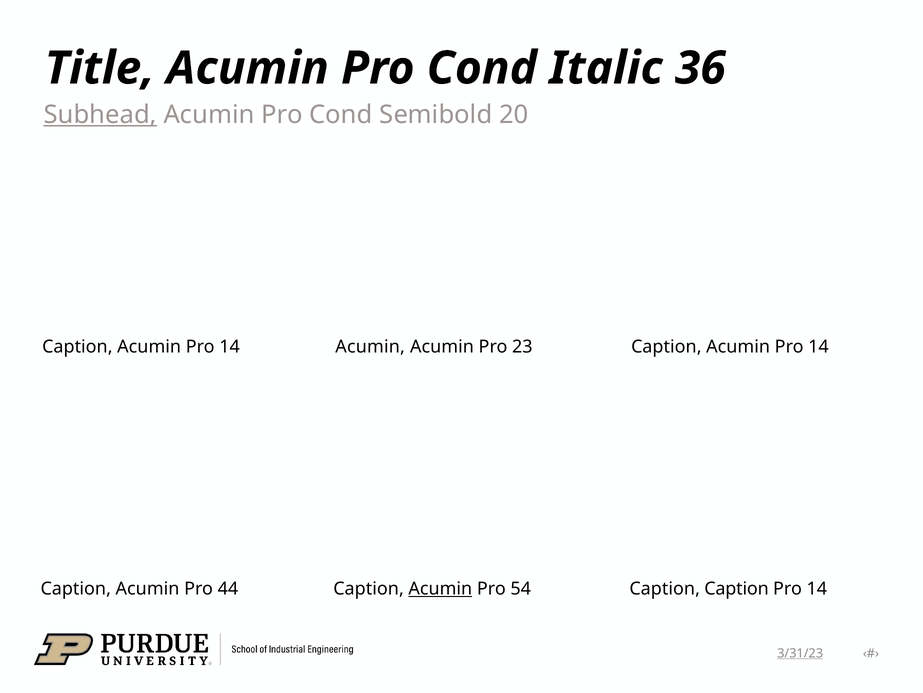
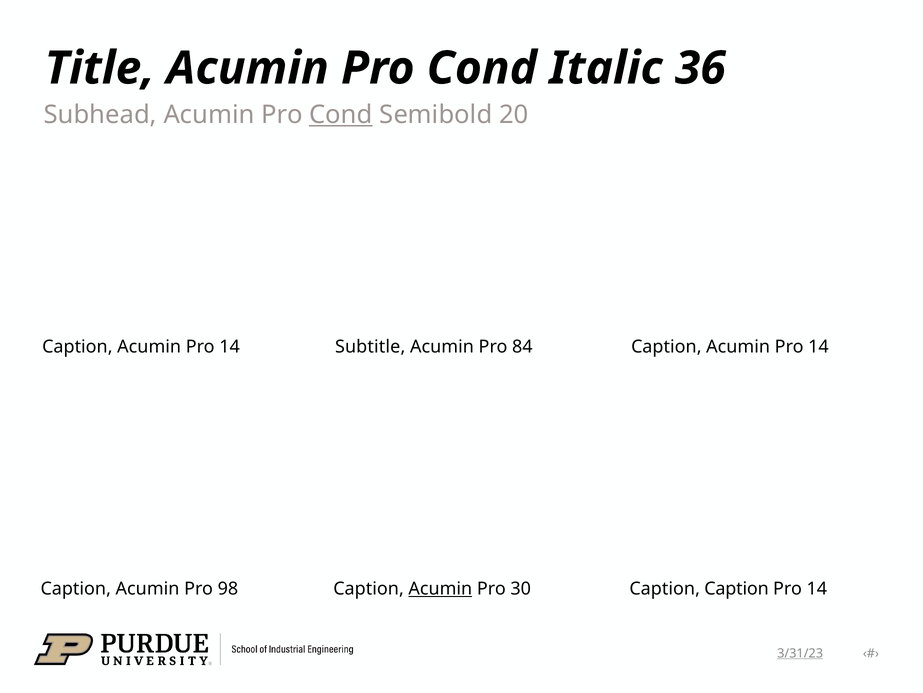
Subhead underline: present -> none (100, 115)
Cond underline: none -> present (341, 115)
Acumin: Acumin -> Subtitle (370, 347)
23: 23 -> 84 (522, 347)
44: 44 -> 98 (228, 588)
54: 54 -> 30 (521, 588)
